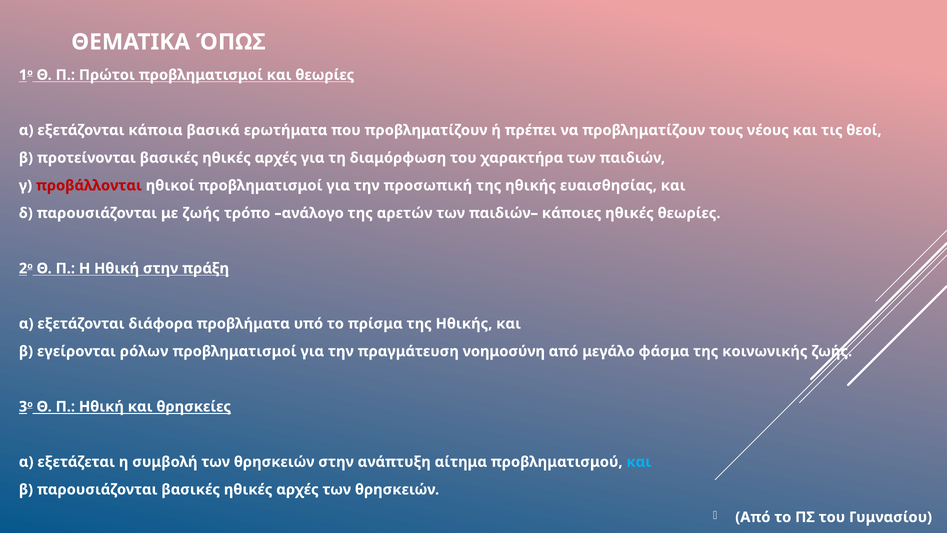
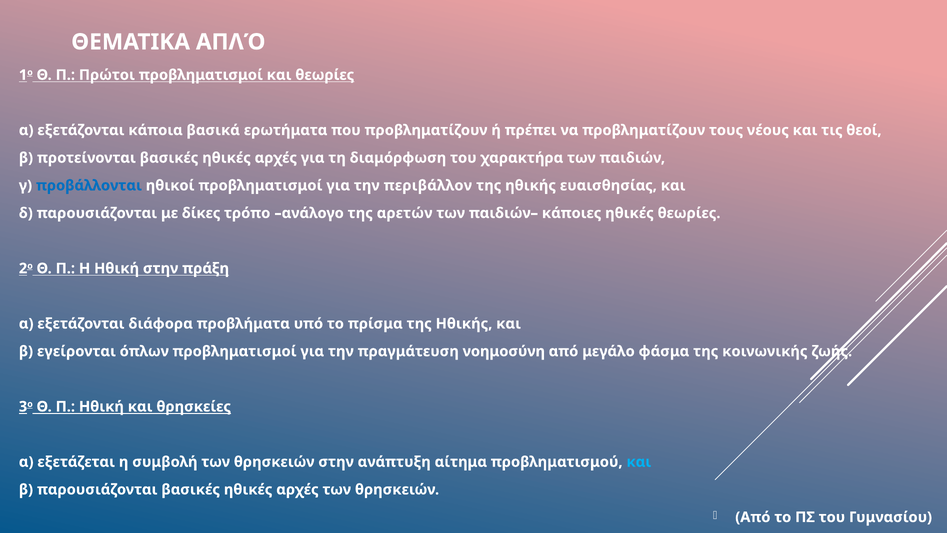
ΌΠΩΣ: ΌΠΩΣ -> ΑΠΛΌ (231, 42)
προβάλλονται colour: red -> blue (89, 185)
προσωπική: προσωπική -> περιβάλλον (428, 185)
με ζωής: ζωής -> δίκες (201, 213)
ρόλων: ρόλων -> όπλων (144, 351)
